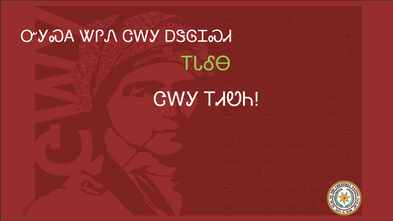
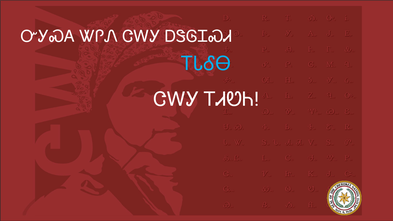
ᎢᏓᎴᎾ colour: light green -> light blue (206, 64)
